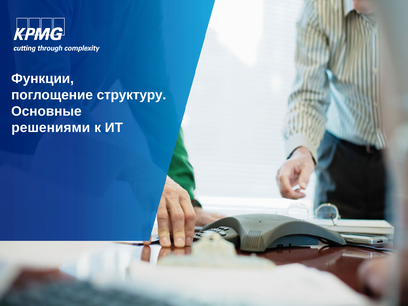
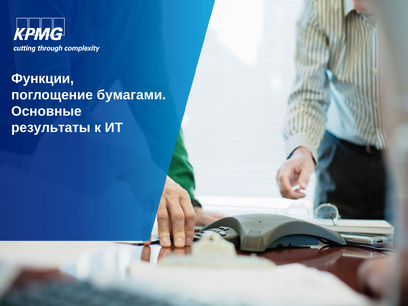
структуру: структуру -> бумагами (131, 95)
решениями: решениями -> результаты (51, 128)
